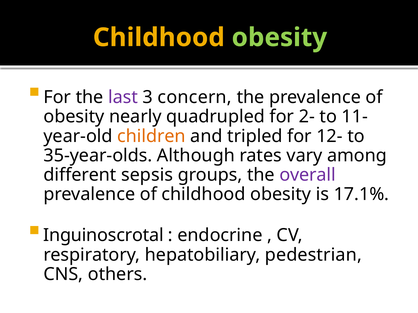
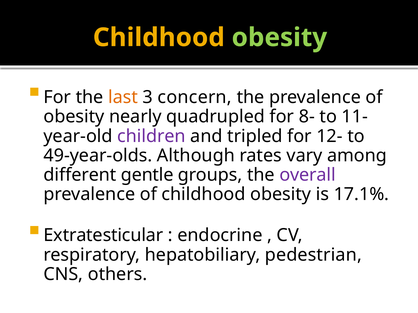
last colour: purple -> orange (123, 97)
2-: 2- -> 8- (307, 117)
children colour: orange -> purple (151, 136)
35-year-olds: 35-year-olds -> 49-year-olds (98, 156)
sepsis: sepsis -> gentle (147, 175)
Inguinoscrotal: Inguinoscrotal -> Extratesticular (103, 236)
